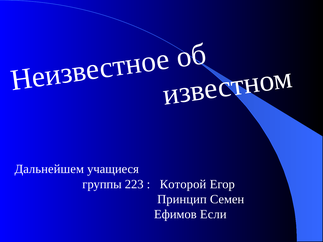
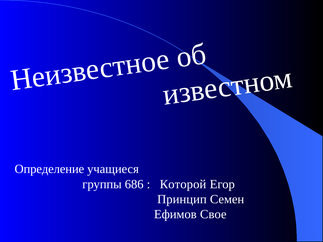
Дальнейшем: Дальнейшем -> Определение (49, 169)
223: 223 -> 686 (134, 184)
Если: Если -> Свое (213, 215)
